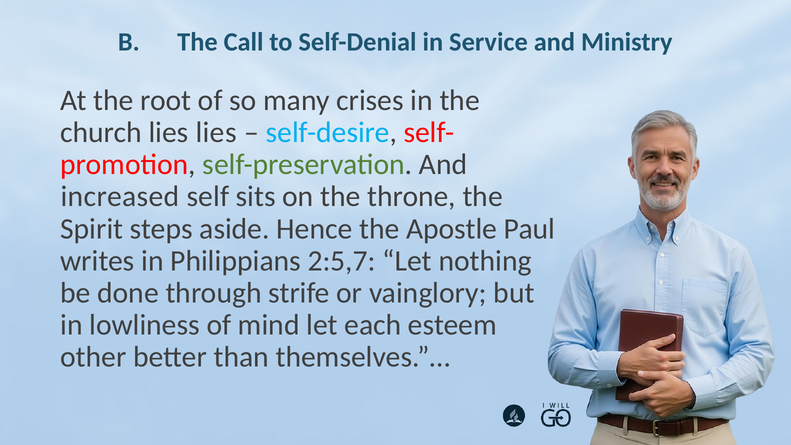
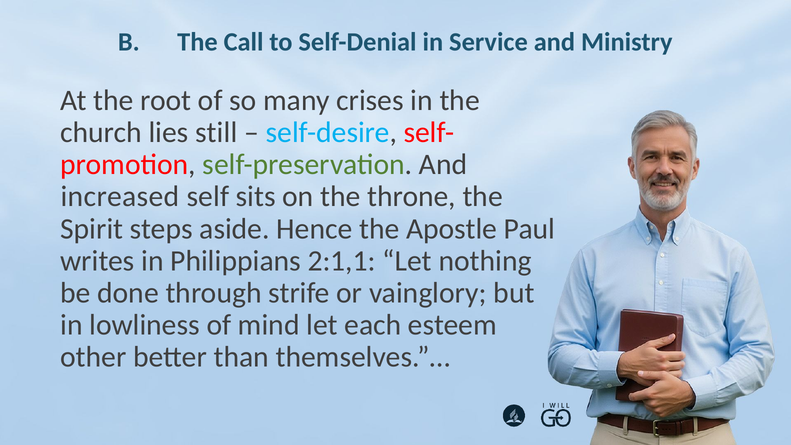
lies lies: lies -> still (216, 133)
2:5,7: 2:5,7 -> 2:1,1 (342, 261)
